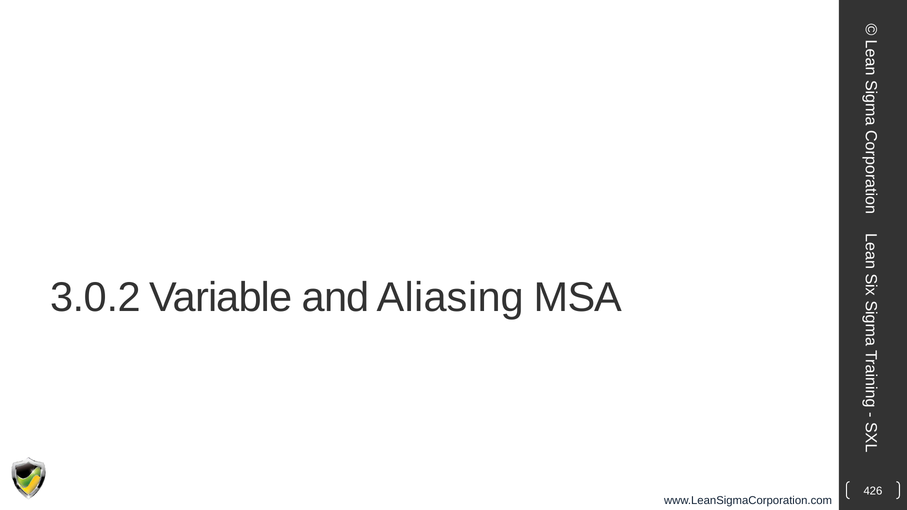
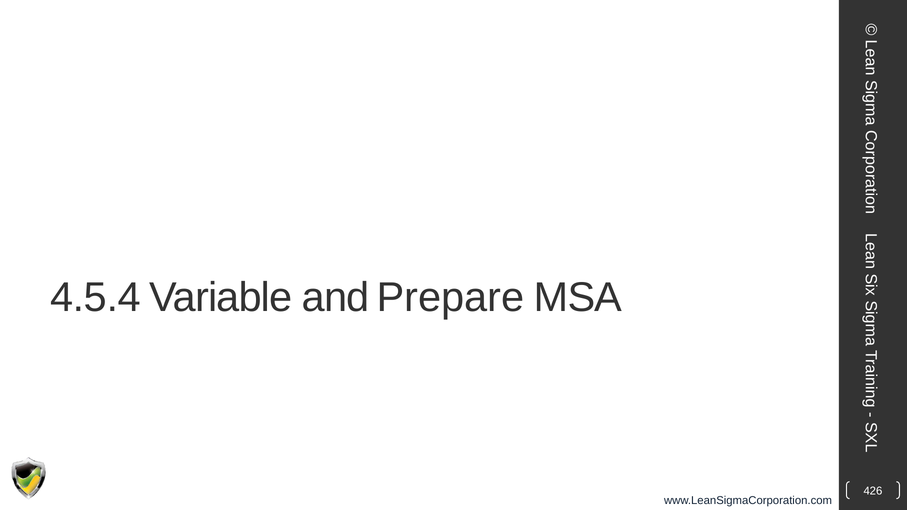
3.0.2: 3.0.2 -> 4.5.4 (95, 298)
Aliasing: Aliasing -> Prepare (451, 298)
